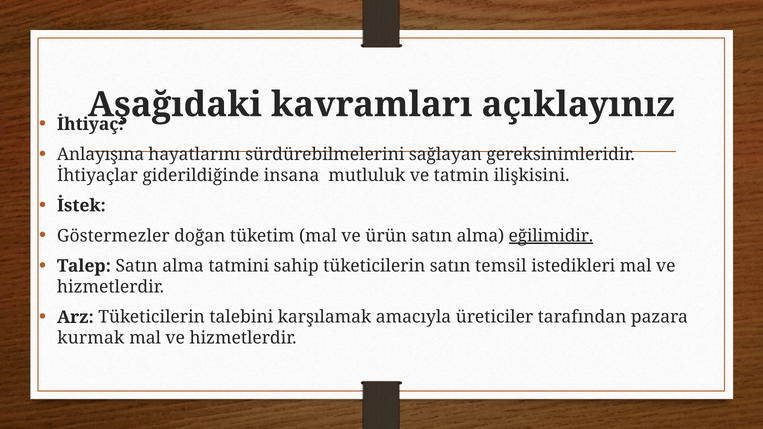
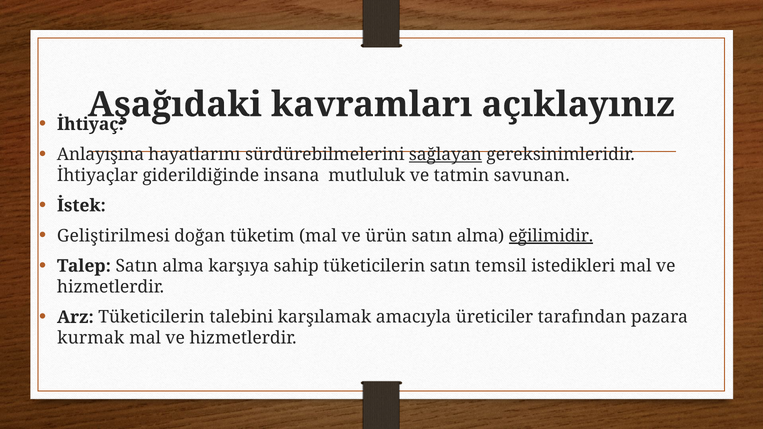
sağlayan underline: none -> present (445, 154)
ilişkisini: ilişkisini -> savunan (532, 175)
Göstermezler: Göstermezler -> Geliştirilmesi (113, 236)
tatmini: tatmini -> karşıya (239, 266)
